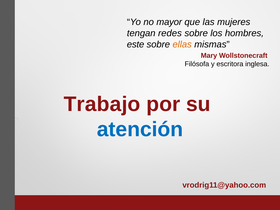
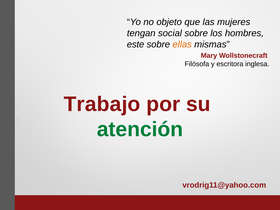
mayor: mayor -> objeto (169, 22)
redes: redes -> social (170, 33)
atención colour: blue -> green (140, 129)
